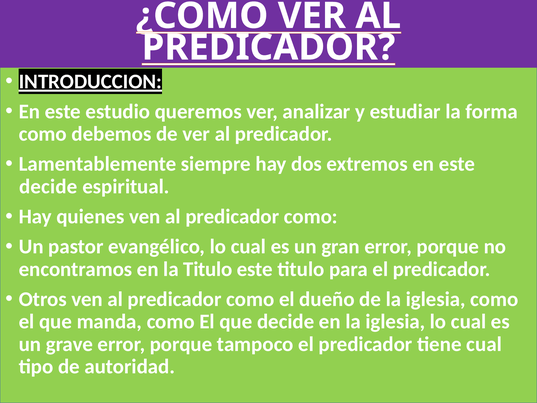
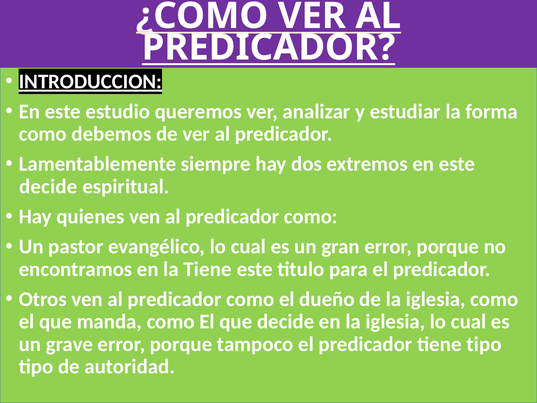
la Titulo: Titulo -> Tiene (208, 269)
tiene cual: cual -> tipo (484, 344)
